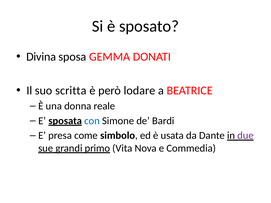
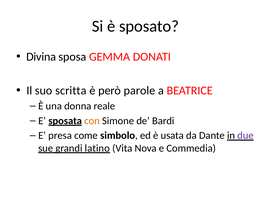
lodare: lodare -> parole (139, 91)
con colour: blue -> orange (92, 121)
primo: primo -> latino (97, 148)
